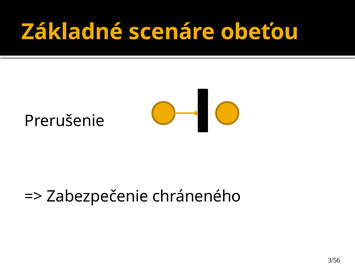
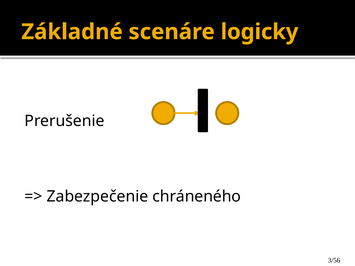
obeťou: obeťou -> logicky (259, 32)
